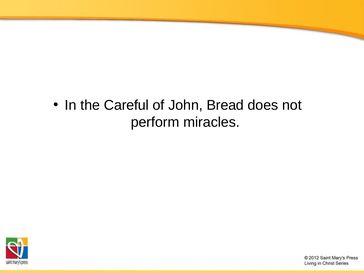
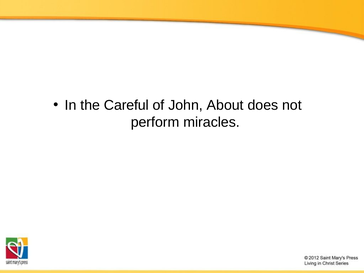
Bread: Bread -> About (225, 105)
